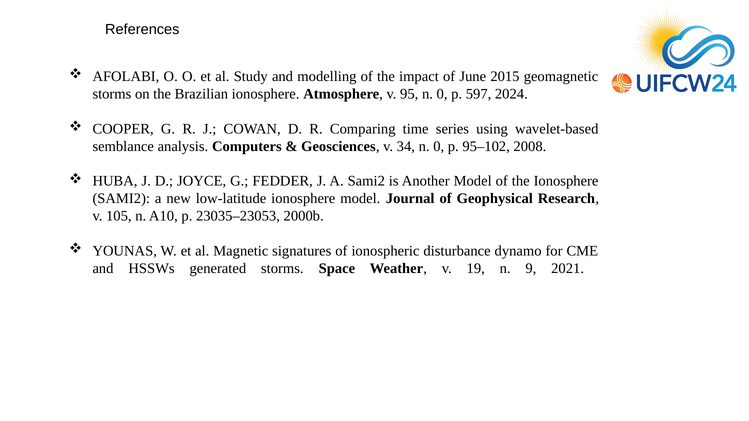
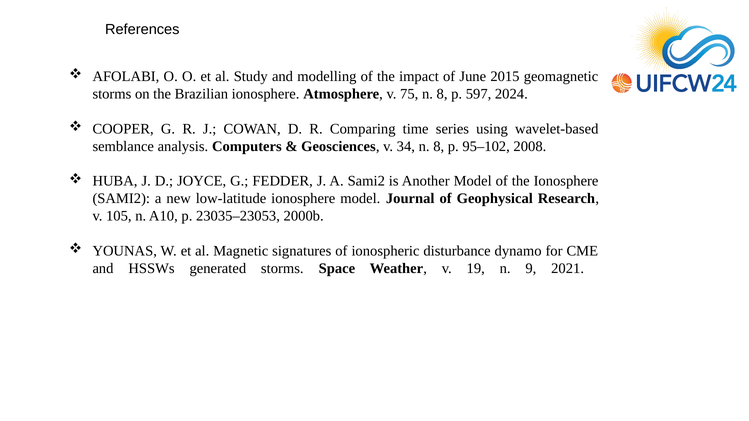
95: 95 -> 75 (409, 94)
0: 0 -> 8 (442, 94)
34 n 0: 0 -> 8 (439, 146)
